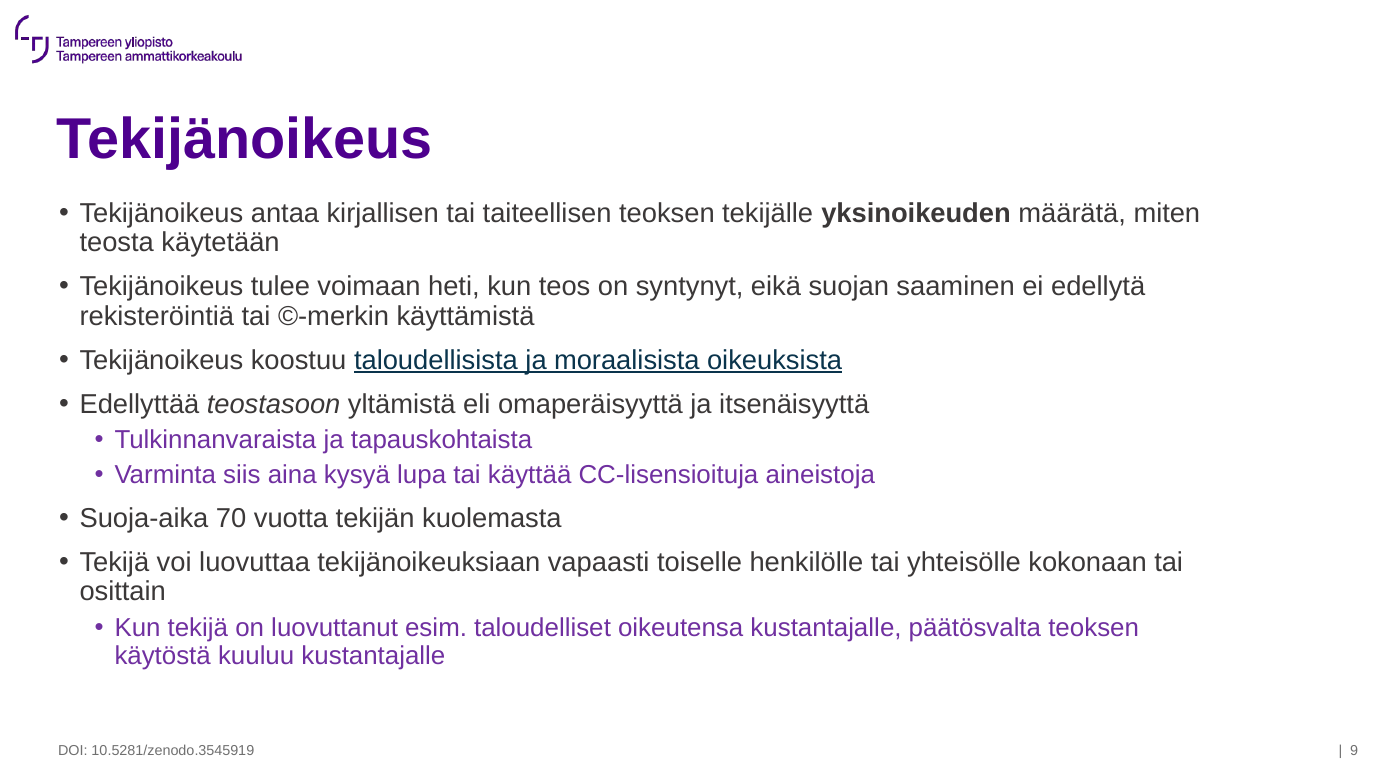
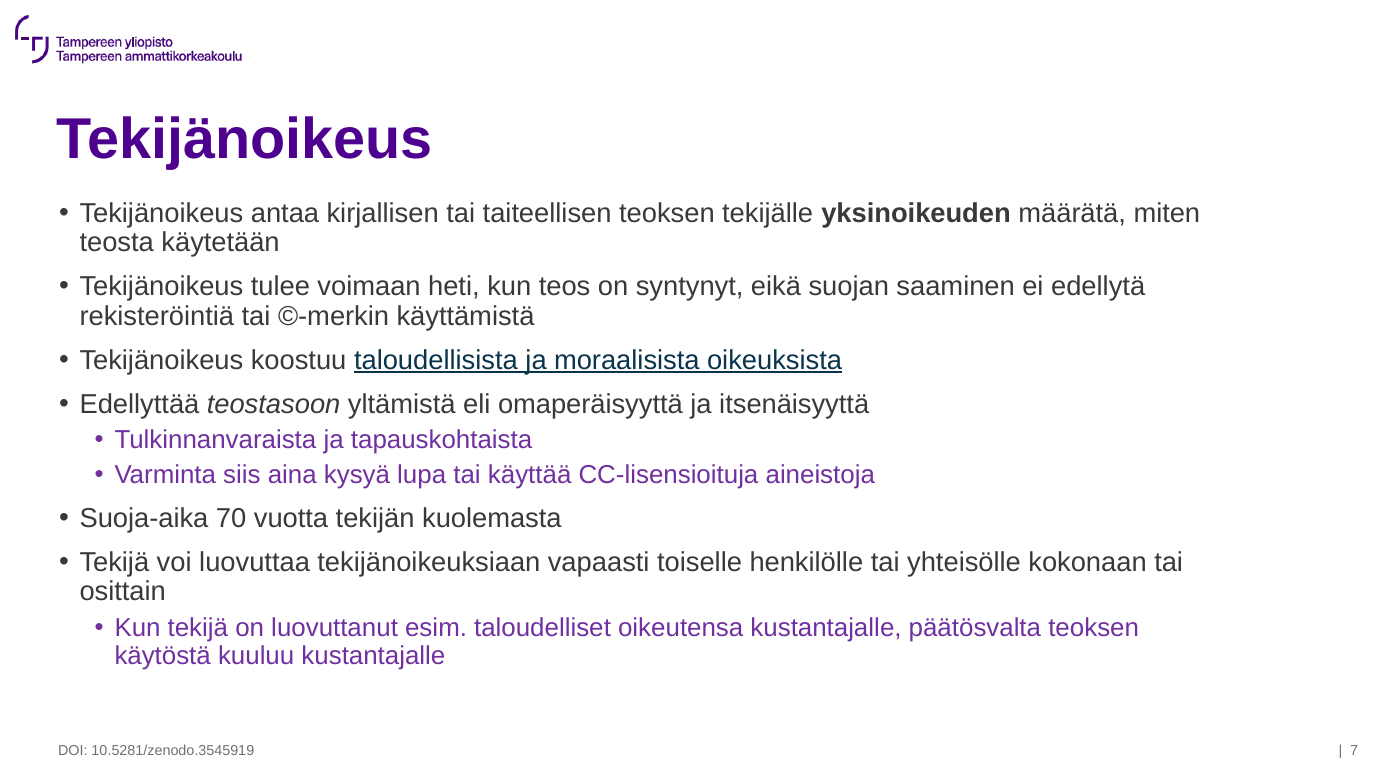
9: 9 -> 7 (1354, 752)
